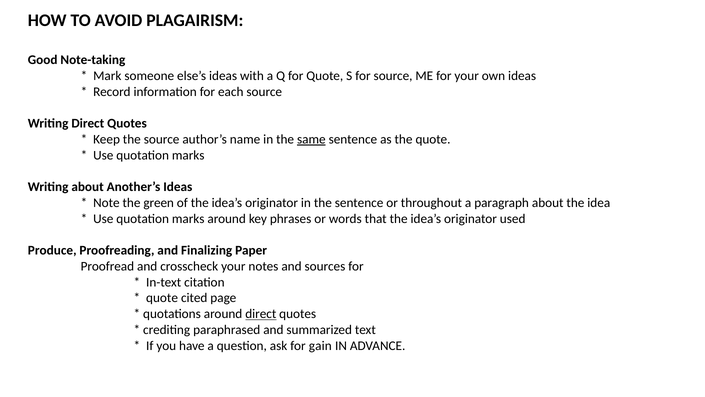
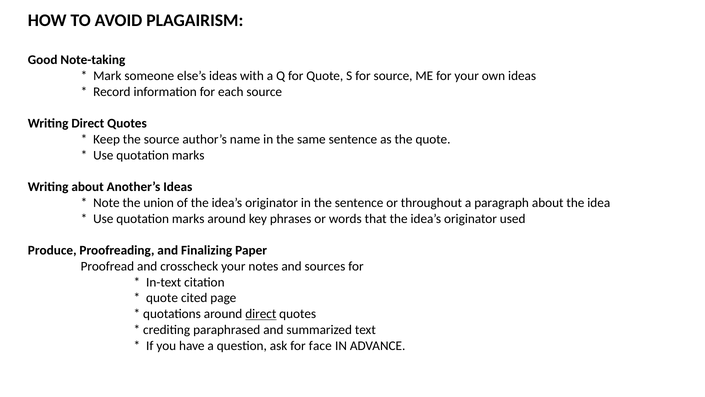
same underline: present -> none (311, 139)
green: green -> union (159, 203)
gain: gain -> face (320, 345)
